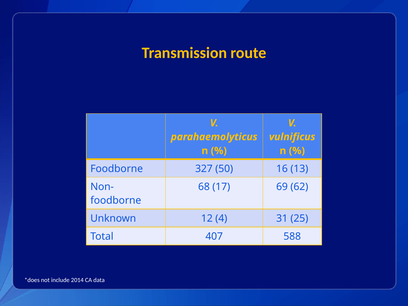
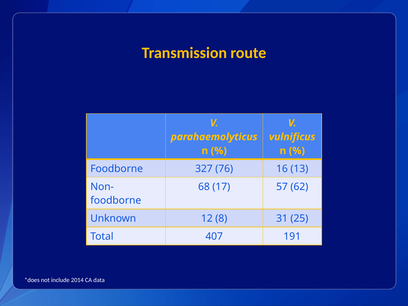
50: 50 -> 76 (224, 169)
69: 69 -> 57 (282, 187)
4: 4 -> 8 (221, 219)
588: 588 -> 191 (292, 237)
